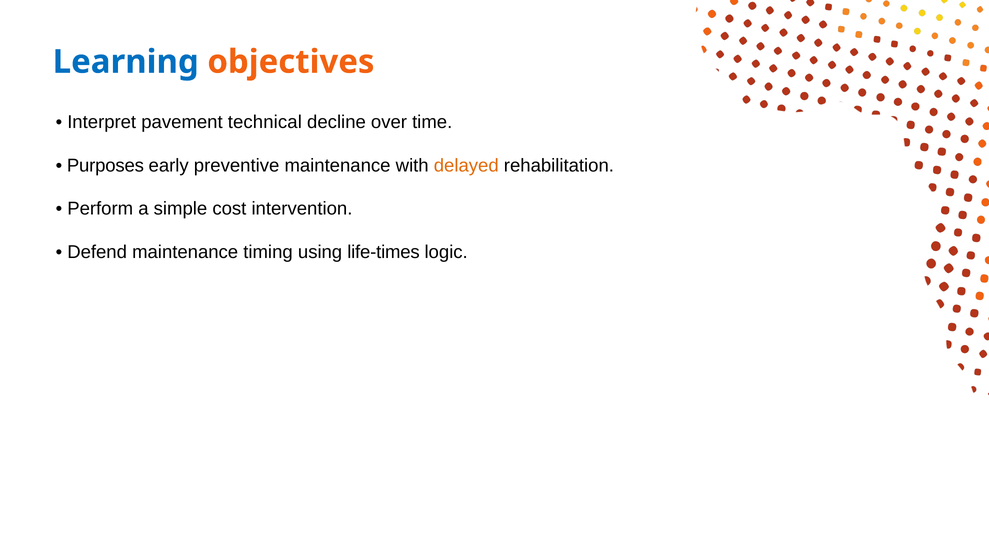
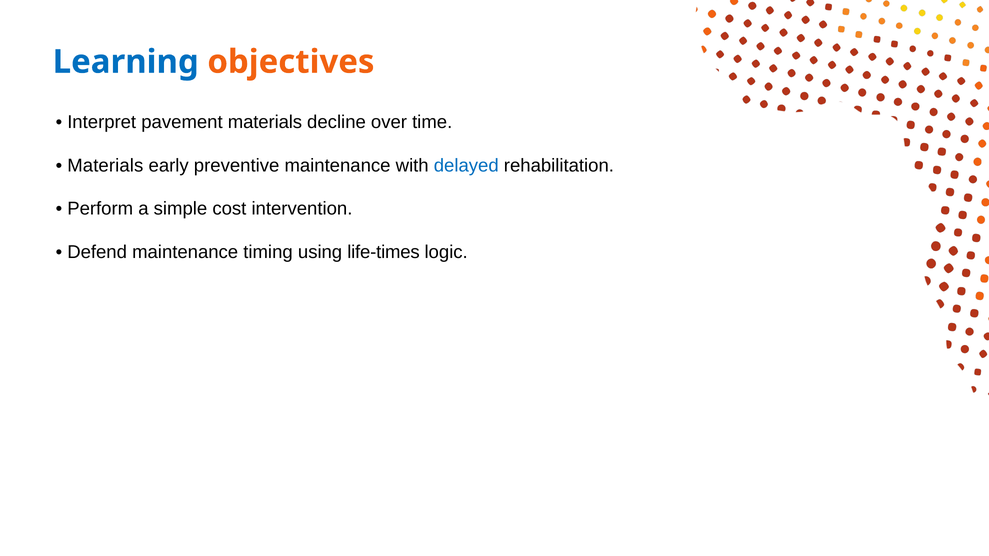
pavement technical: technical -> materials (265, 122)
Purposes: Purposes -> Materials (105, 166)
delayed colour: orange -> blue (466, 166)
